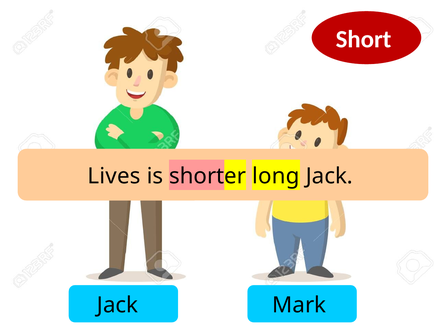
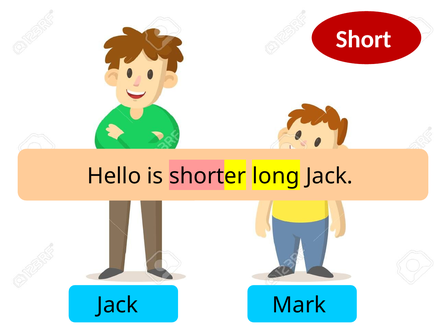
Lives: Lives -> Hello (114, 176)
